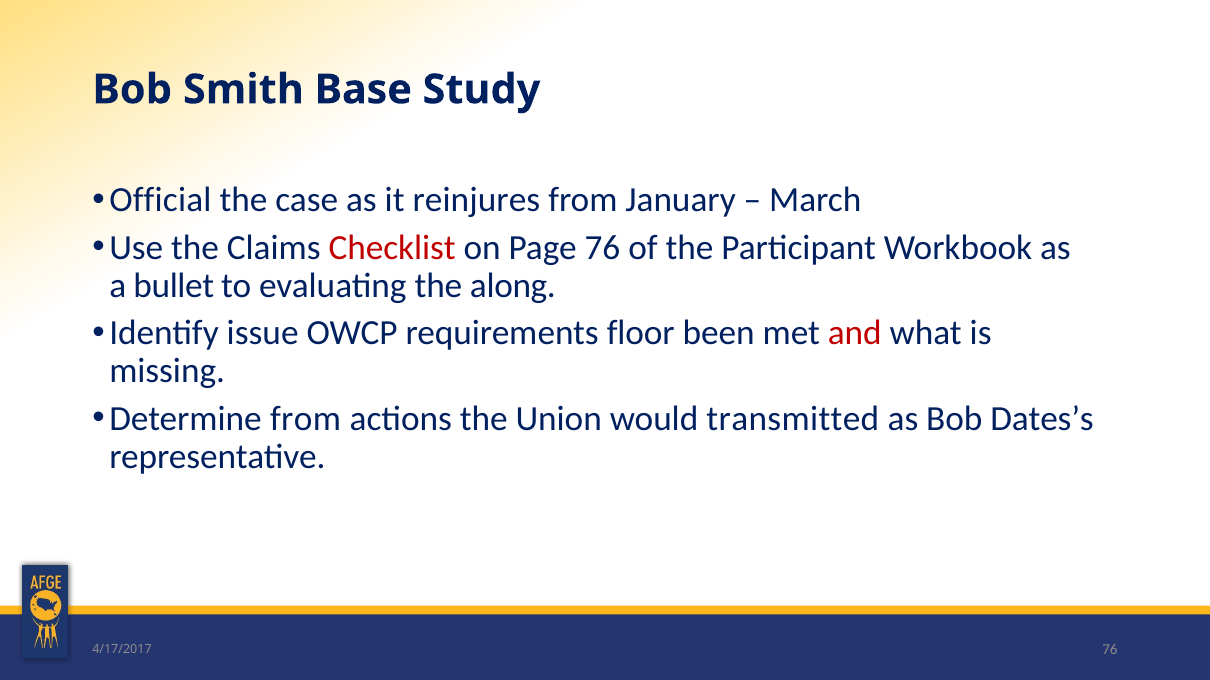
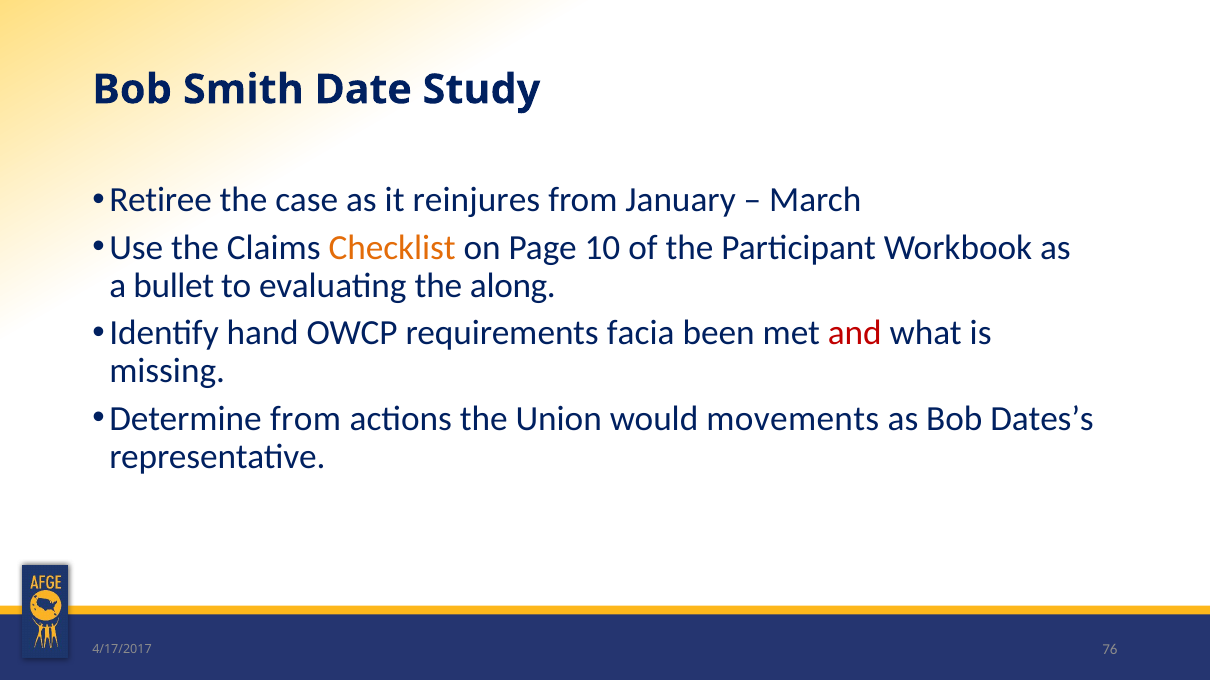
Base: Base -> Date (363, 90)
Official: Official -> Retiree (161, 200)
Checklist colour: red -> orange (392, 248)
Page 76: 76 -> 10 (602, 248)
issue: issue -> hand (263, 333)
floor: floor -> facia (641, 333)
transmitted: transmitted -> movements (793, 419)
